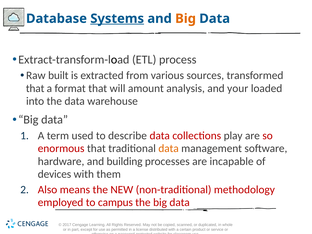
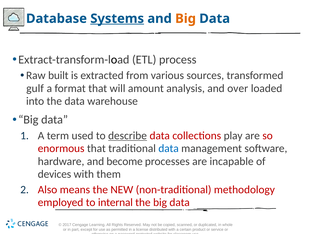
that: that -> gulf (35, 88)
your: your -> over (238, 88)
describe underline: none -> present (128, 136)
data colour: orange -> blue (169, 148)
building: building -> become (125, 161)
campus: campus -> internal (115, 202)
